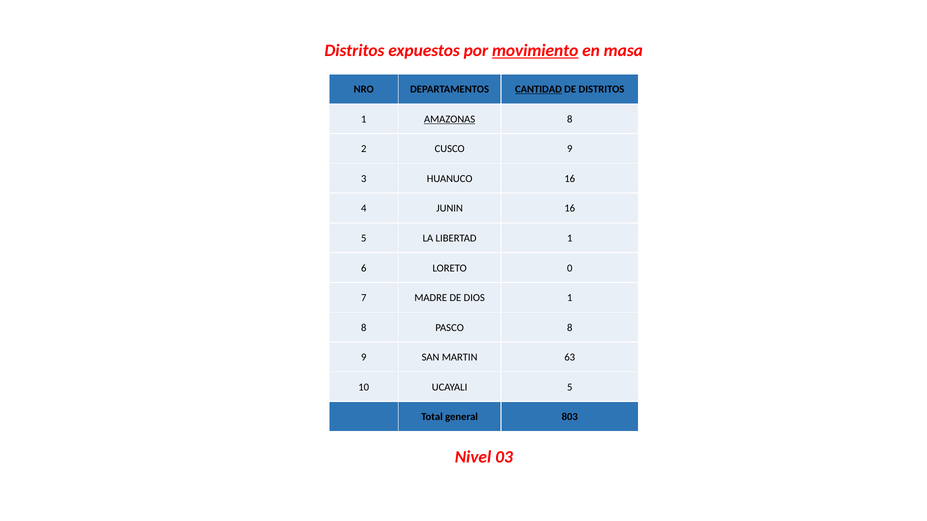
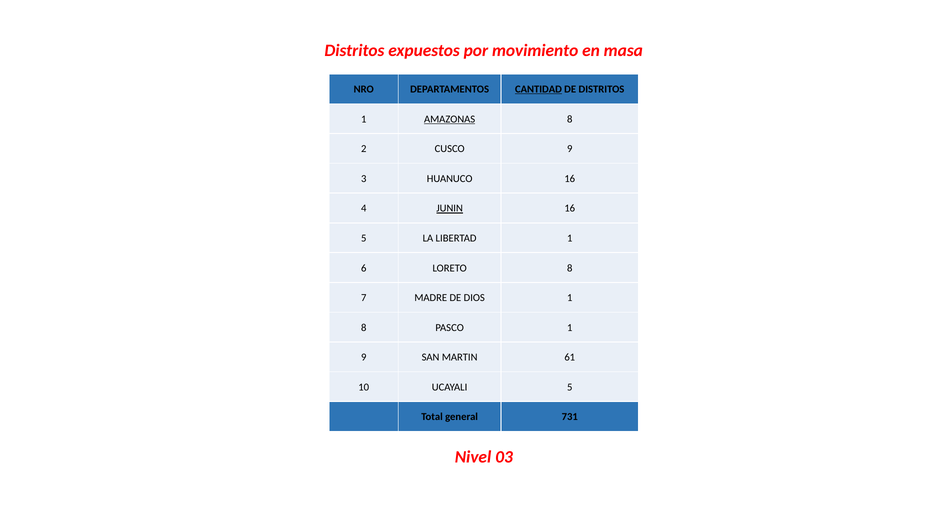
movimiento underline: present -> none (535, 51)
JUNIN underline: none -> present (450, 209)
LORETO 0: 0 -> 8 (570, 268)
PASCO 8: 8 -> 1 (570, 328)
63: 63 -> 61 (570, 358)
803: 803 -> 731 (570, 417)
